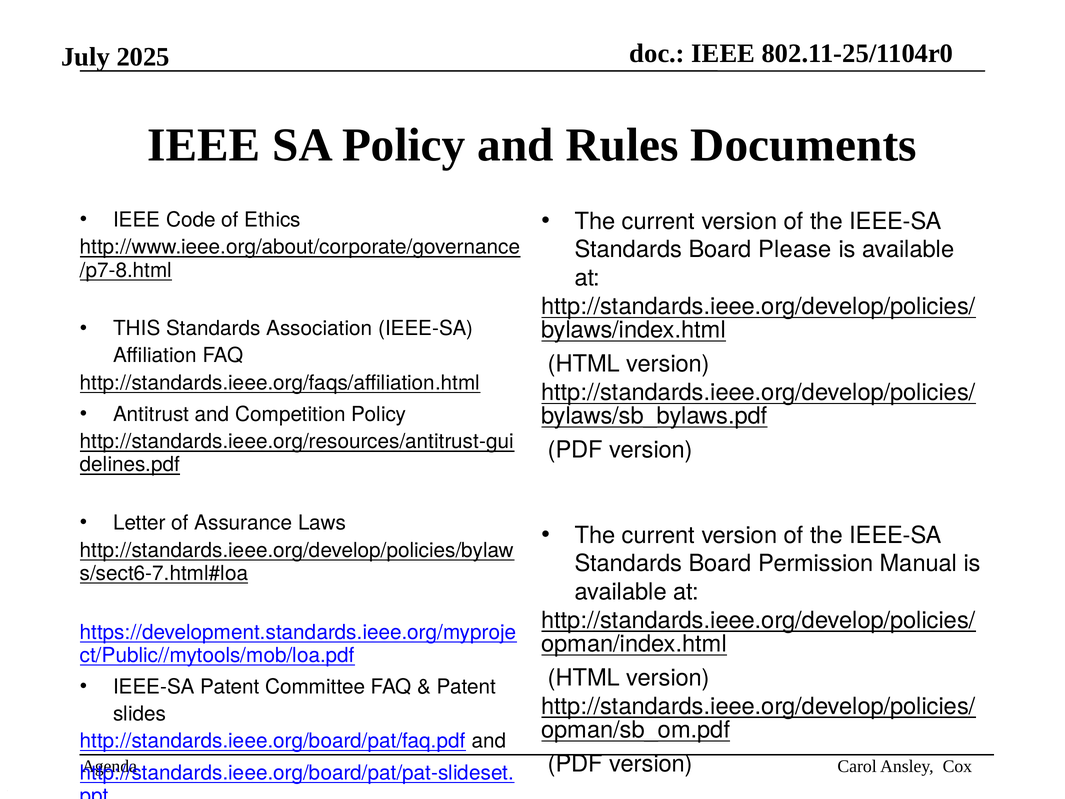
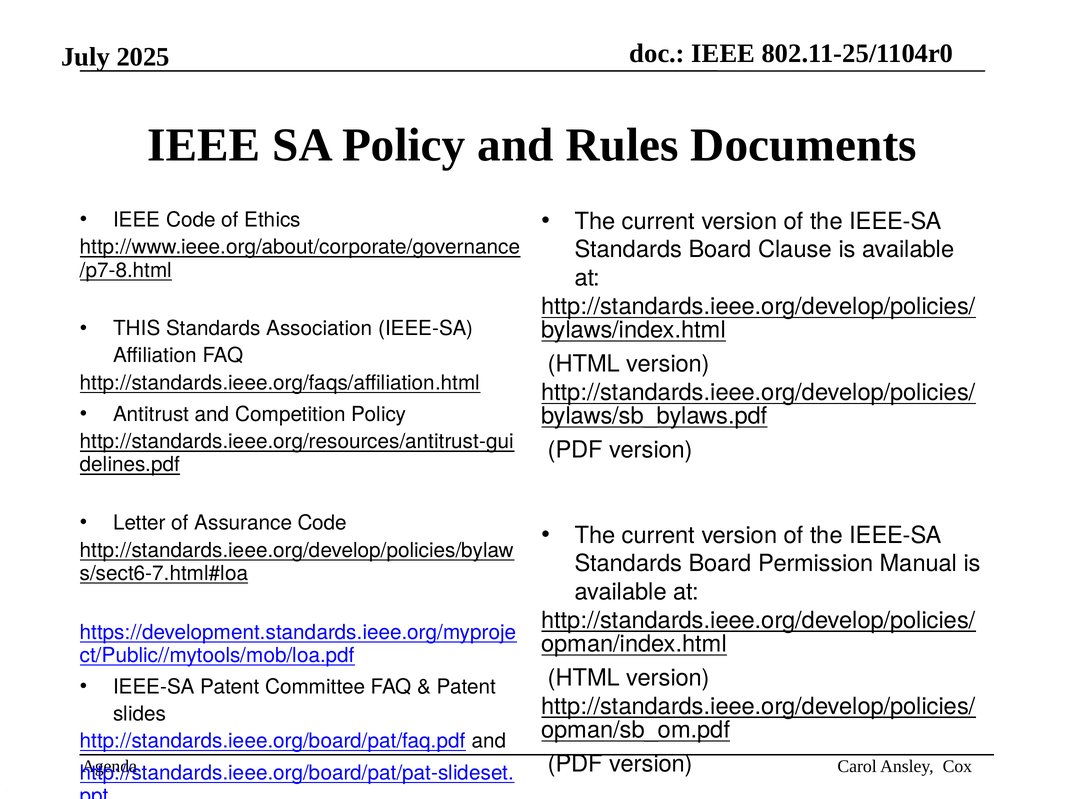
Please: Please -> Clause (795, 250)
Assurance Laws: Laws -> Code (322, 523)
